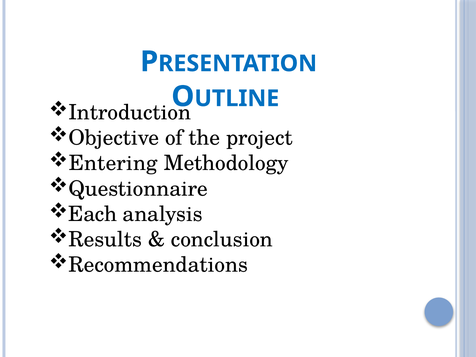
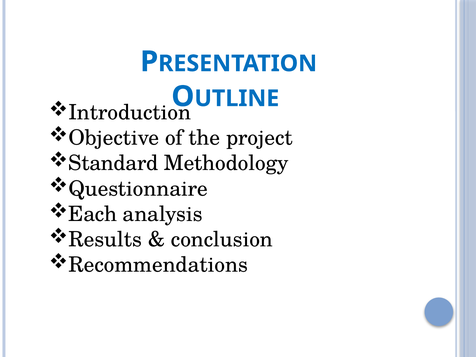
Entering: Entering -> Standard (113, 163)
